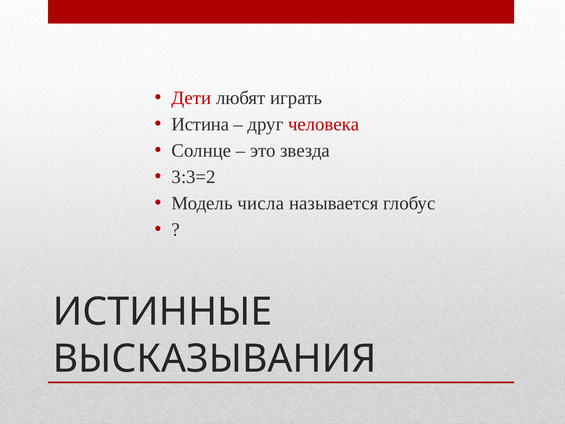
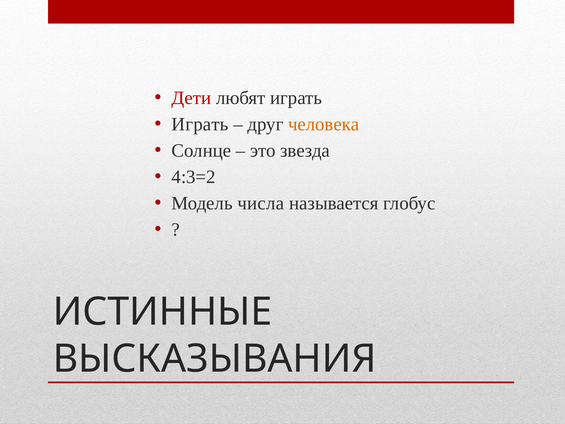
Истина: Истина -> Играть (200, 124)
человека colour: red -> orange (324, 124)
3:3=2: 3:3=2 -> 4:3=2 (194, 177)
